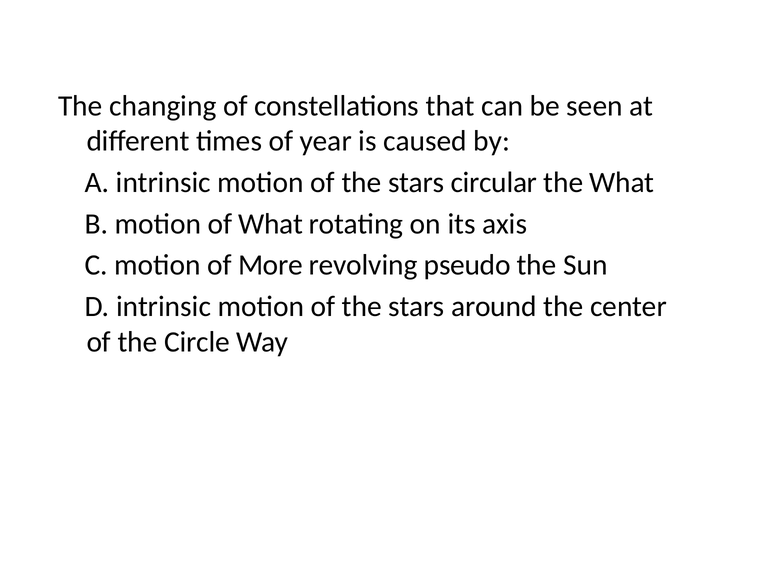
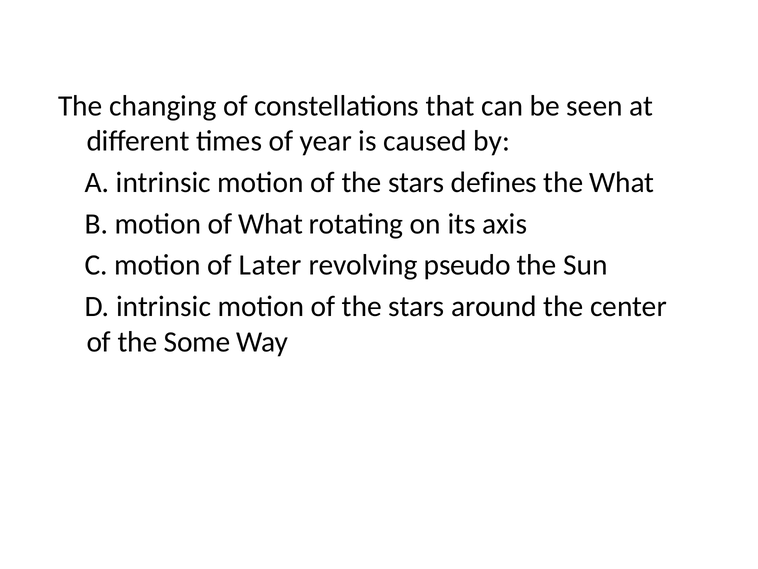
circular: circular -> defines (494, 182)
More: More -> Later (270, 265)
Circle: Circle -> Some (197, 342)
